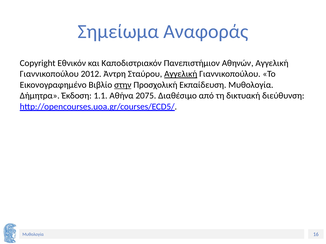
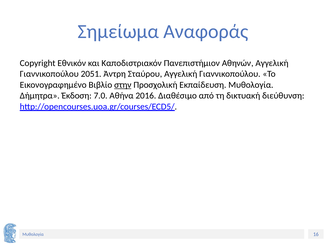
2012: 2012 -> 2051 (91, 74)
Αγγελική underline: present -> none (181, 74)
1.1: 1.1 -> 7.0 (101, 96)
2075: 2075 -> 2016 (146, 96)
